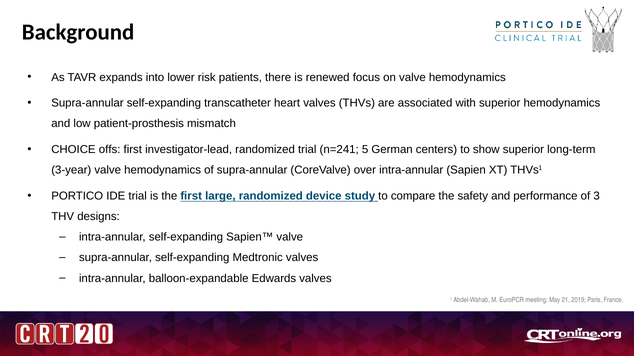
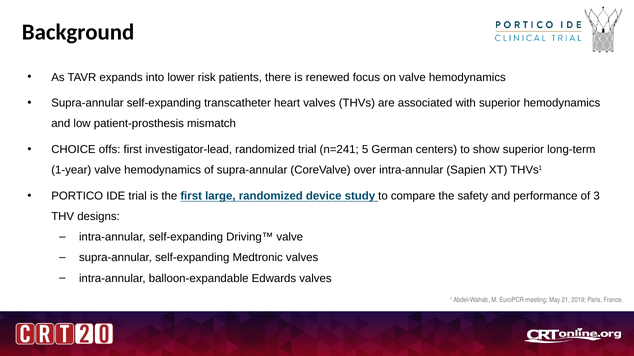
3-year: 3-year -> 1-year (71, 170)
Sapien™: Sapien™ -> Driving™ (250, 238)
